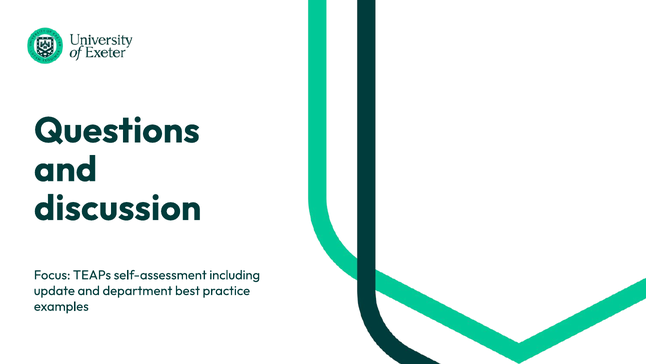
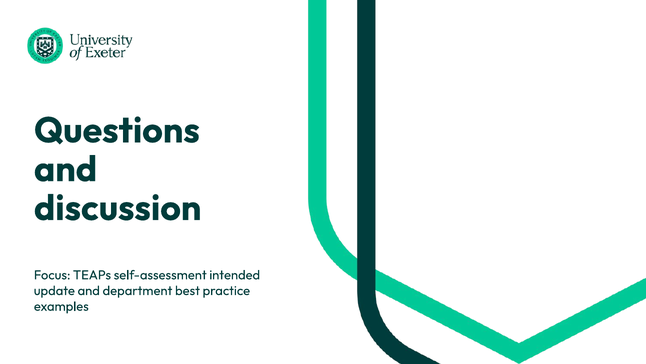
including: including -> intended (235, 275)
